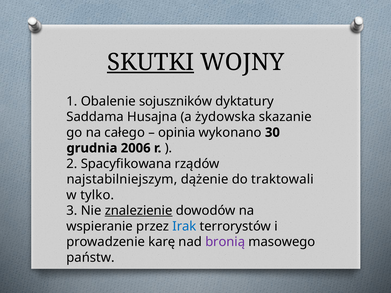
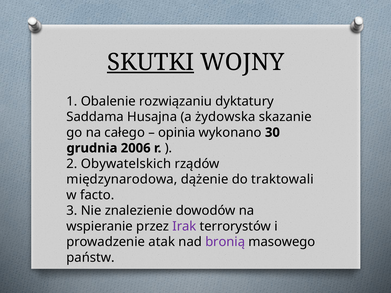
sojuszników: sojuszników -> rozwiązaniu (176, 101)
Spacyfikowana: Spacyfikowana -> Obywatelskich (126, 164)
najstabilniejszym: najstabilniejszym -> międzynarodowa (122, 180)
tylko: tylko -> facto (97, 195)
znalezienie underline: present -> none (139, 211)
Irak colour: blue -> purple (184, 226)
karę: karę -> atak (162, 242)
